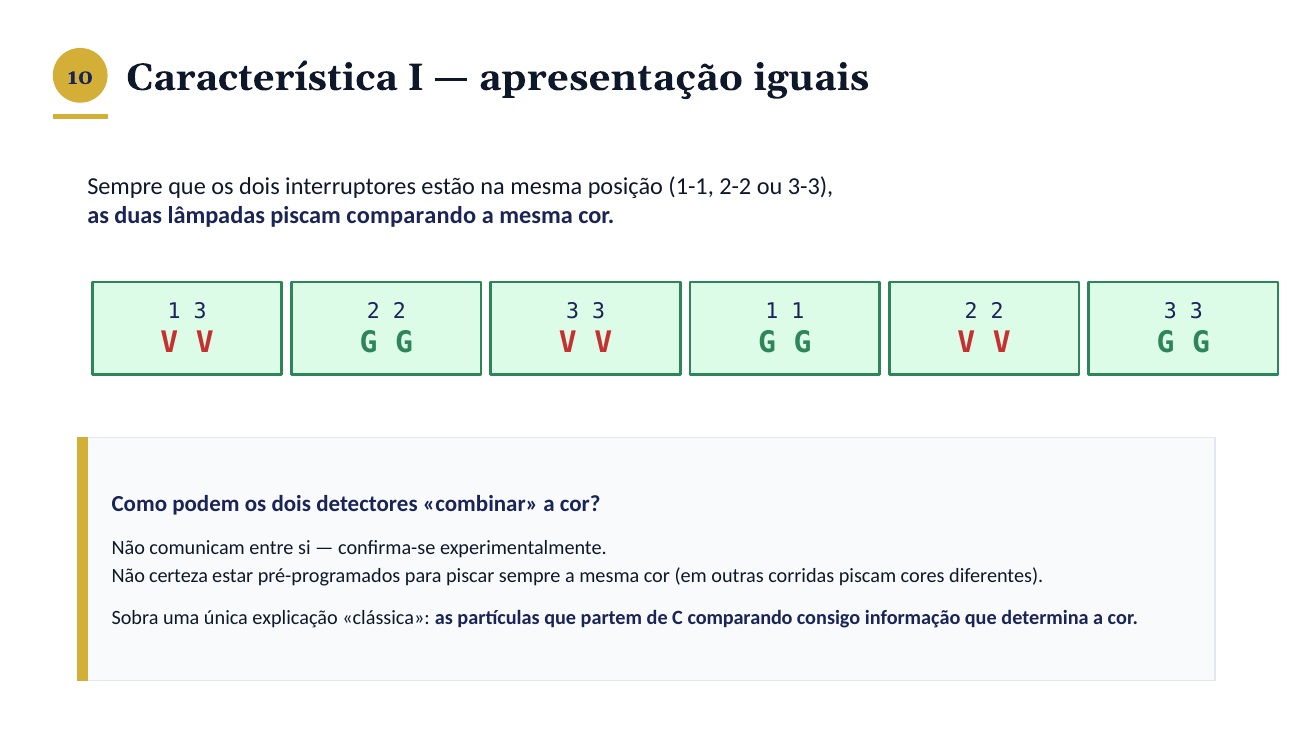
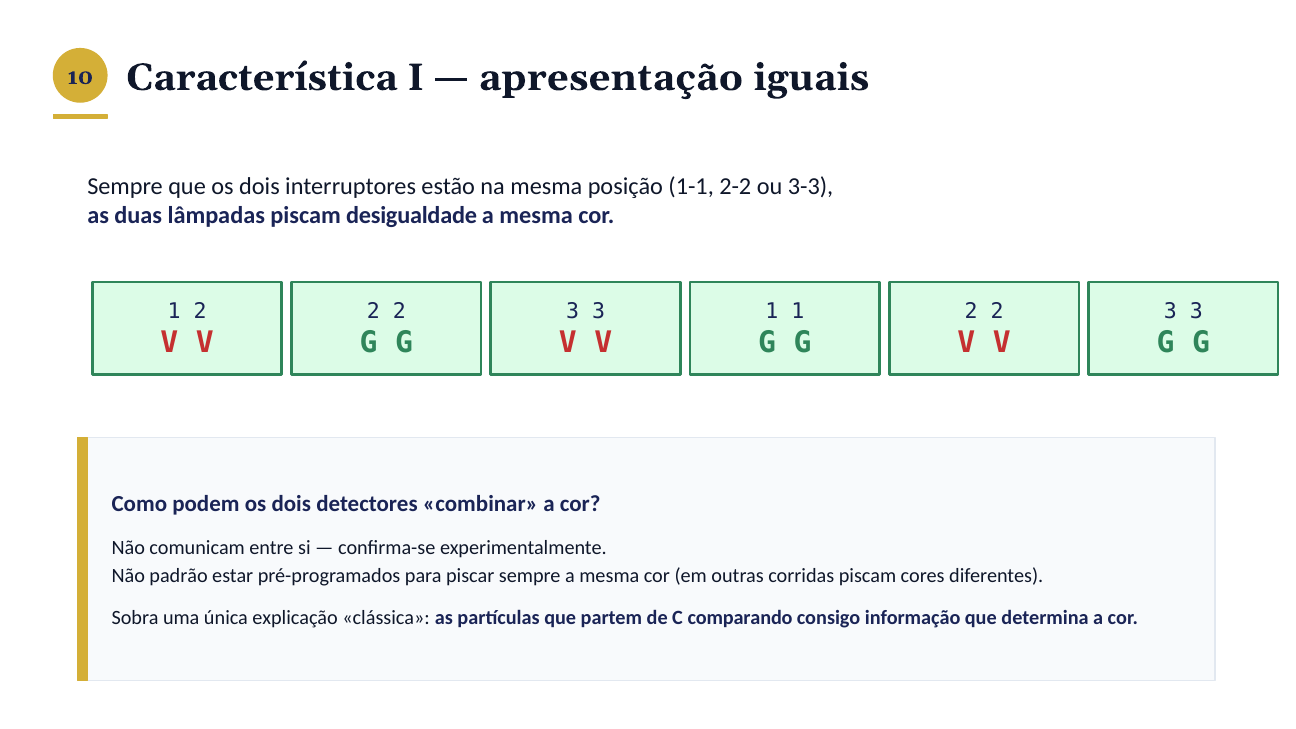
piscam comparando: comparando -> desigualdade (412, 216)
1 3: 3 -> 2 (200, 312)
certeza: certeza -> padrão (179, 576)
